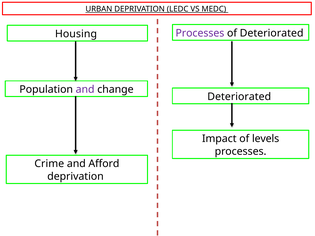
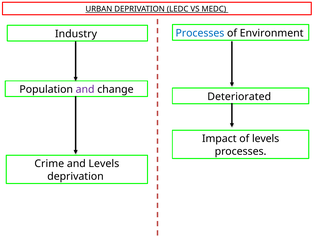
Processes colour: purple -> blue (200, 33)
of Deteriorated: Deteriorated -> Environment (272, 33)
Housing: Housing -> Industry (76, 34)
and Afford: Afford -> Levels (104, 164)
